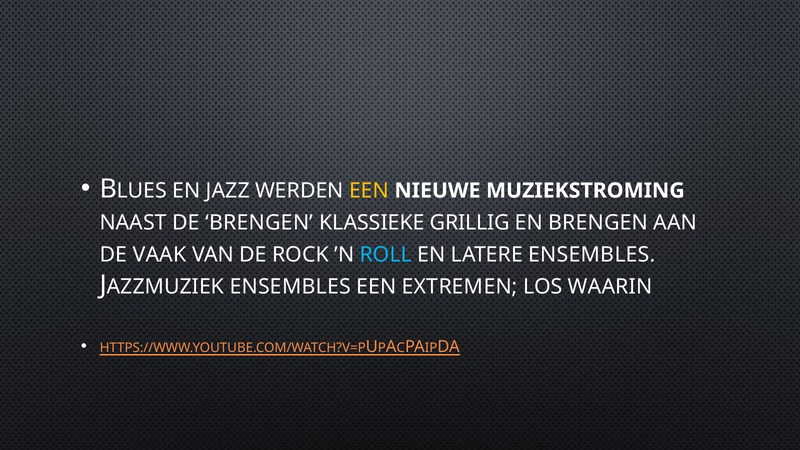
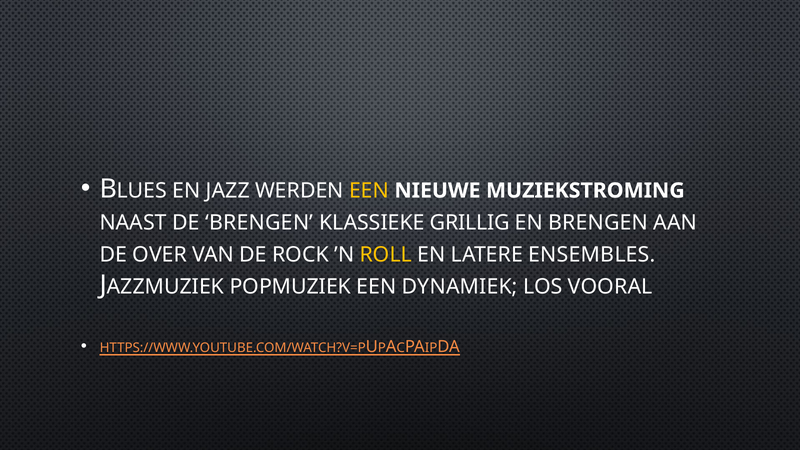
VAAK: VAAK -> OVER (160, 255)
ROLL colour: light blue -> yellow (386, 255)
ENSEMBLES: ENSEMBLES -> POPMUZIEK (290, 287)
EXTREMEN: EXTREMEN -> DYNAMIEK (460, 287)
WAARIN: WAARIN -> VOORAL (610, 287)
